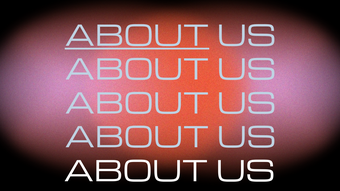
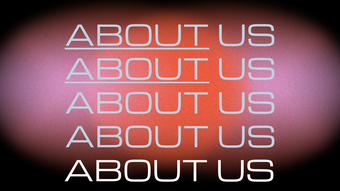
ABOUT underline: none -> present (137, 70)
